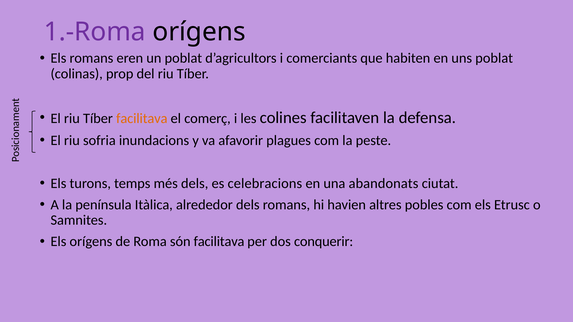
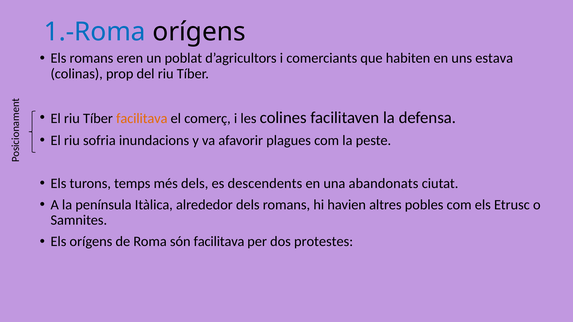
1.-Roma colour: purple -> blue (95, 32)
uns poblat: poblat -> estava (494, 58)
celebracions: celebracions -> descendents (265, 183)
conquerir: conquerir -> protestes (324, 242)
